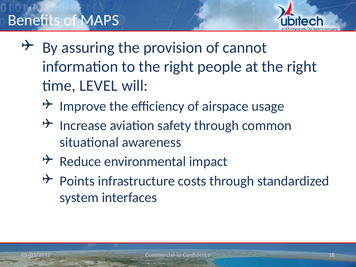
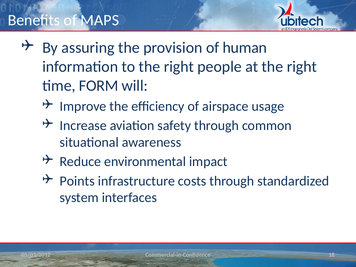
cannot: cannot -> human (245, 48)
LEVEL: LEVEL -> FORM (99, 86)
